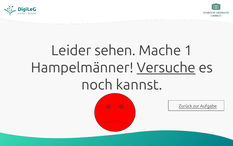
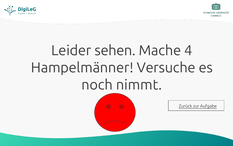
1: 1 -> 4 (188, 50)
Versuche underline: present -> none (166, 68)
kannst: kannst -> nimmt (139, 85)
